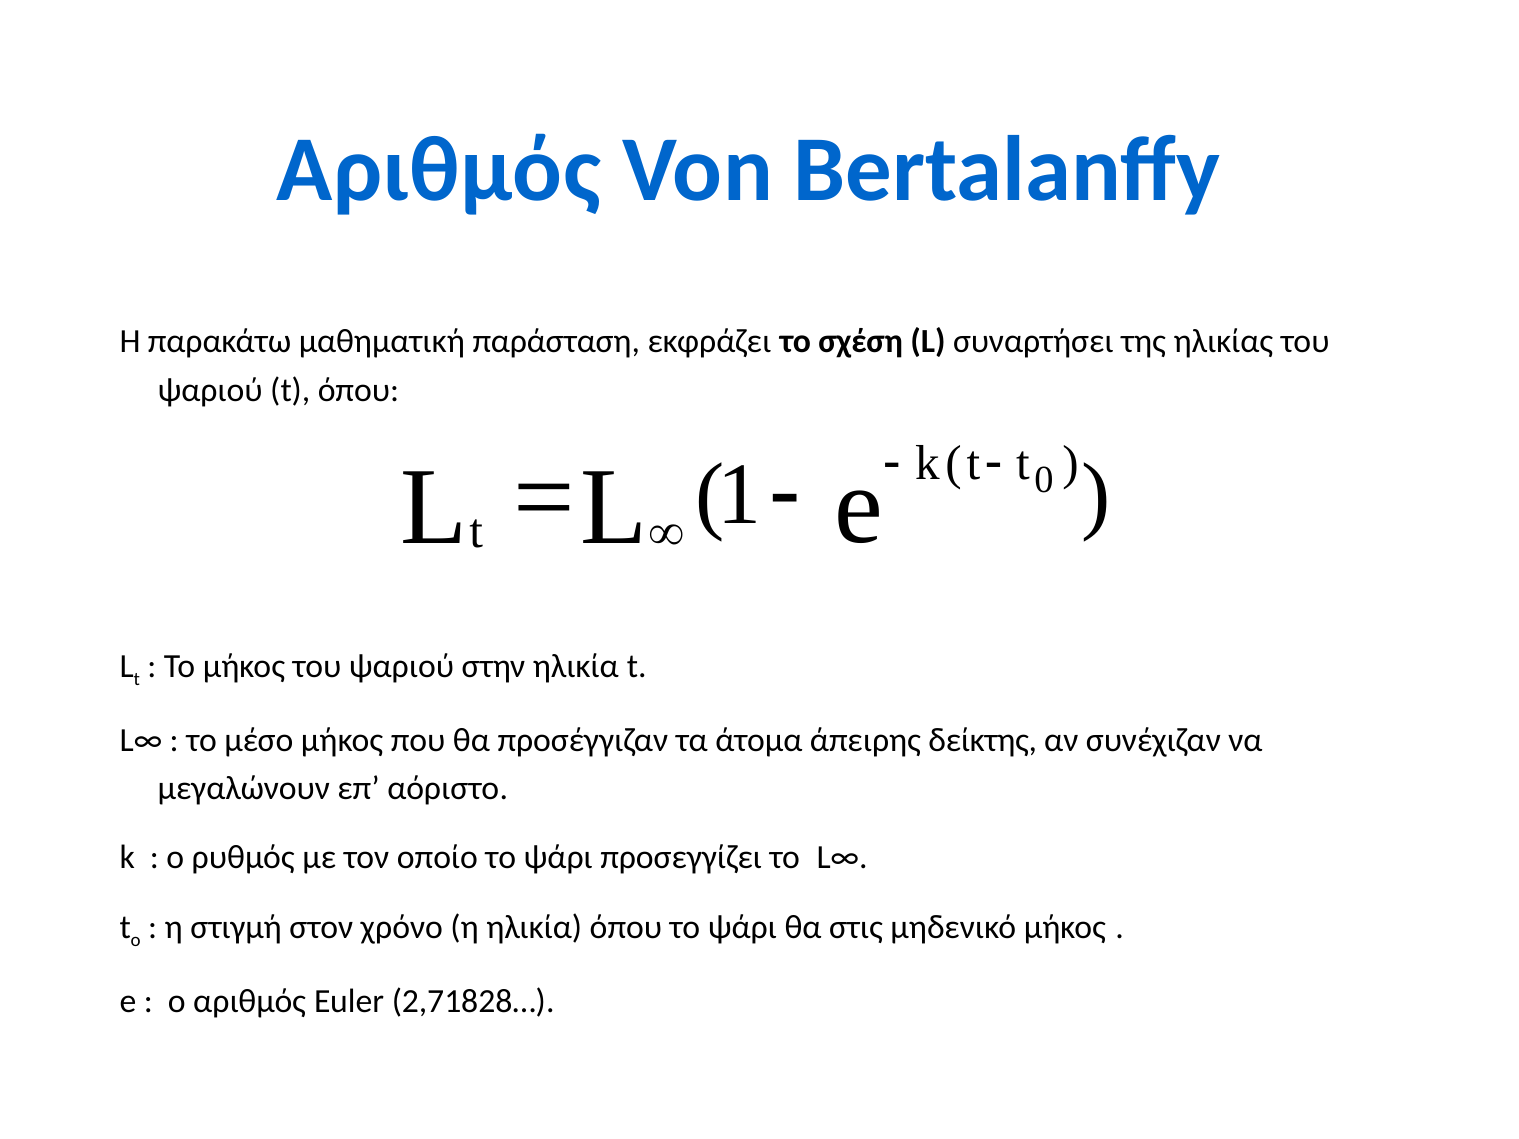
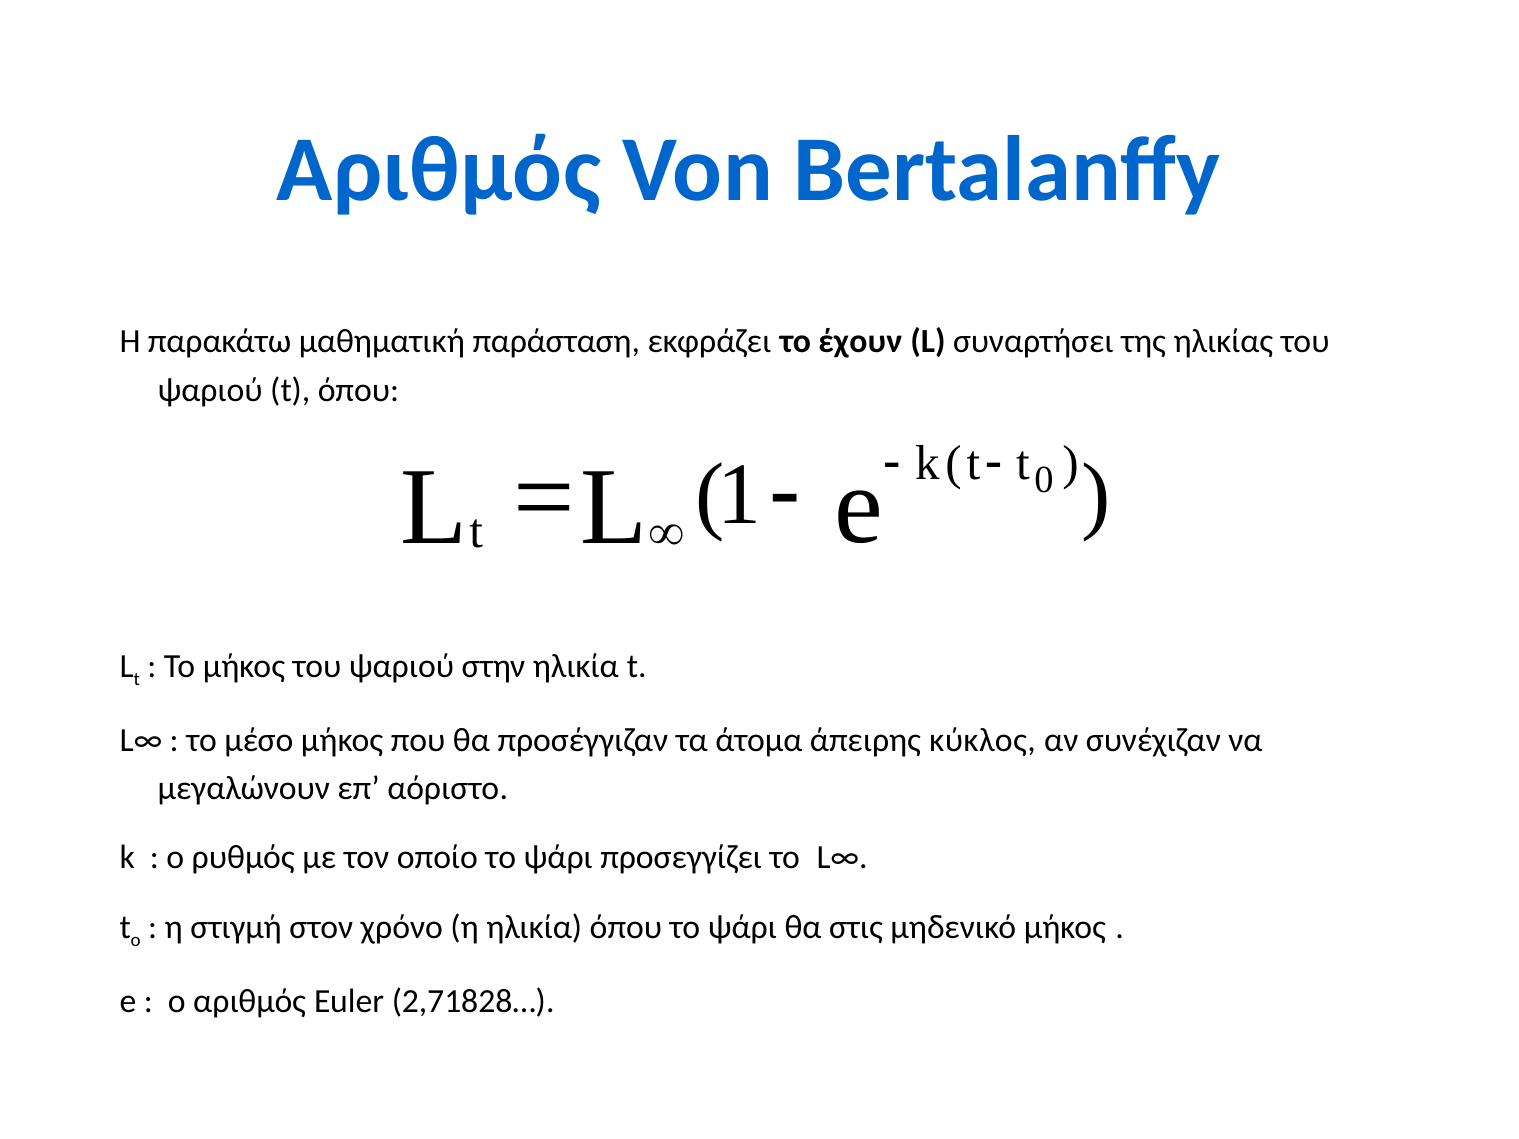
σχέση: σχέση -> έχουν (860, 342)
δείκτης: δείκτης -> κύκλος (982, 740)
